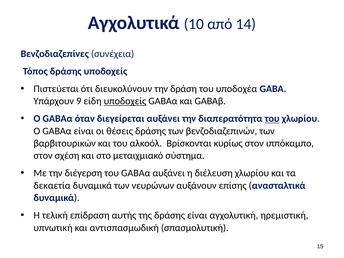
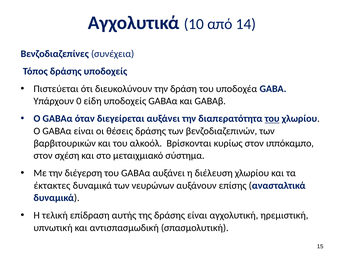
9: 9 -> 0 (79, 101)
υποδοχείς underline: present -> none (125, 101)
δεκαετία: δεκαετία -> έκτακτες (52, 186)
